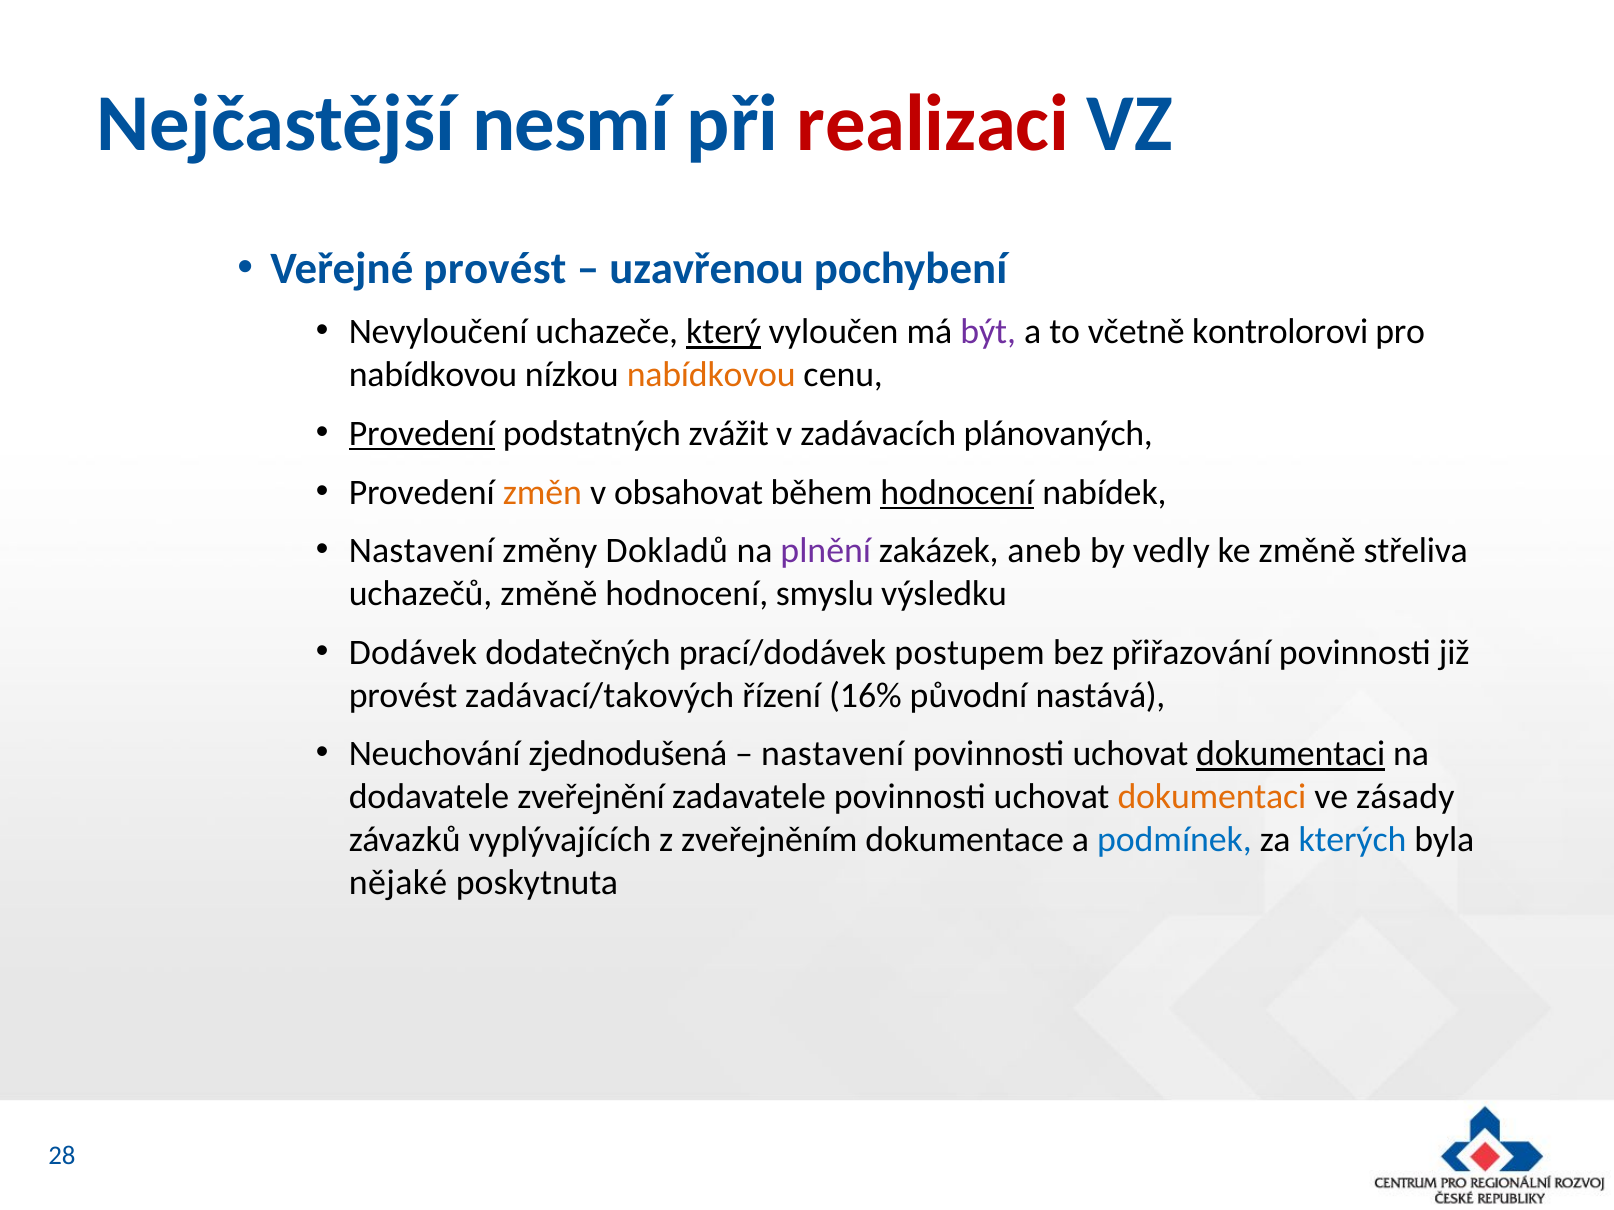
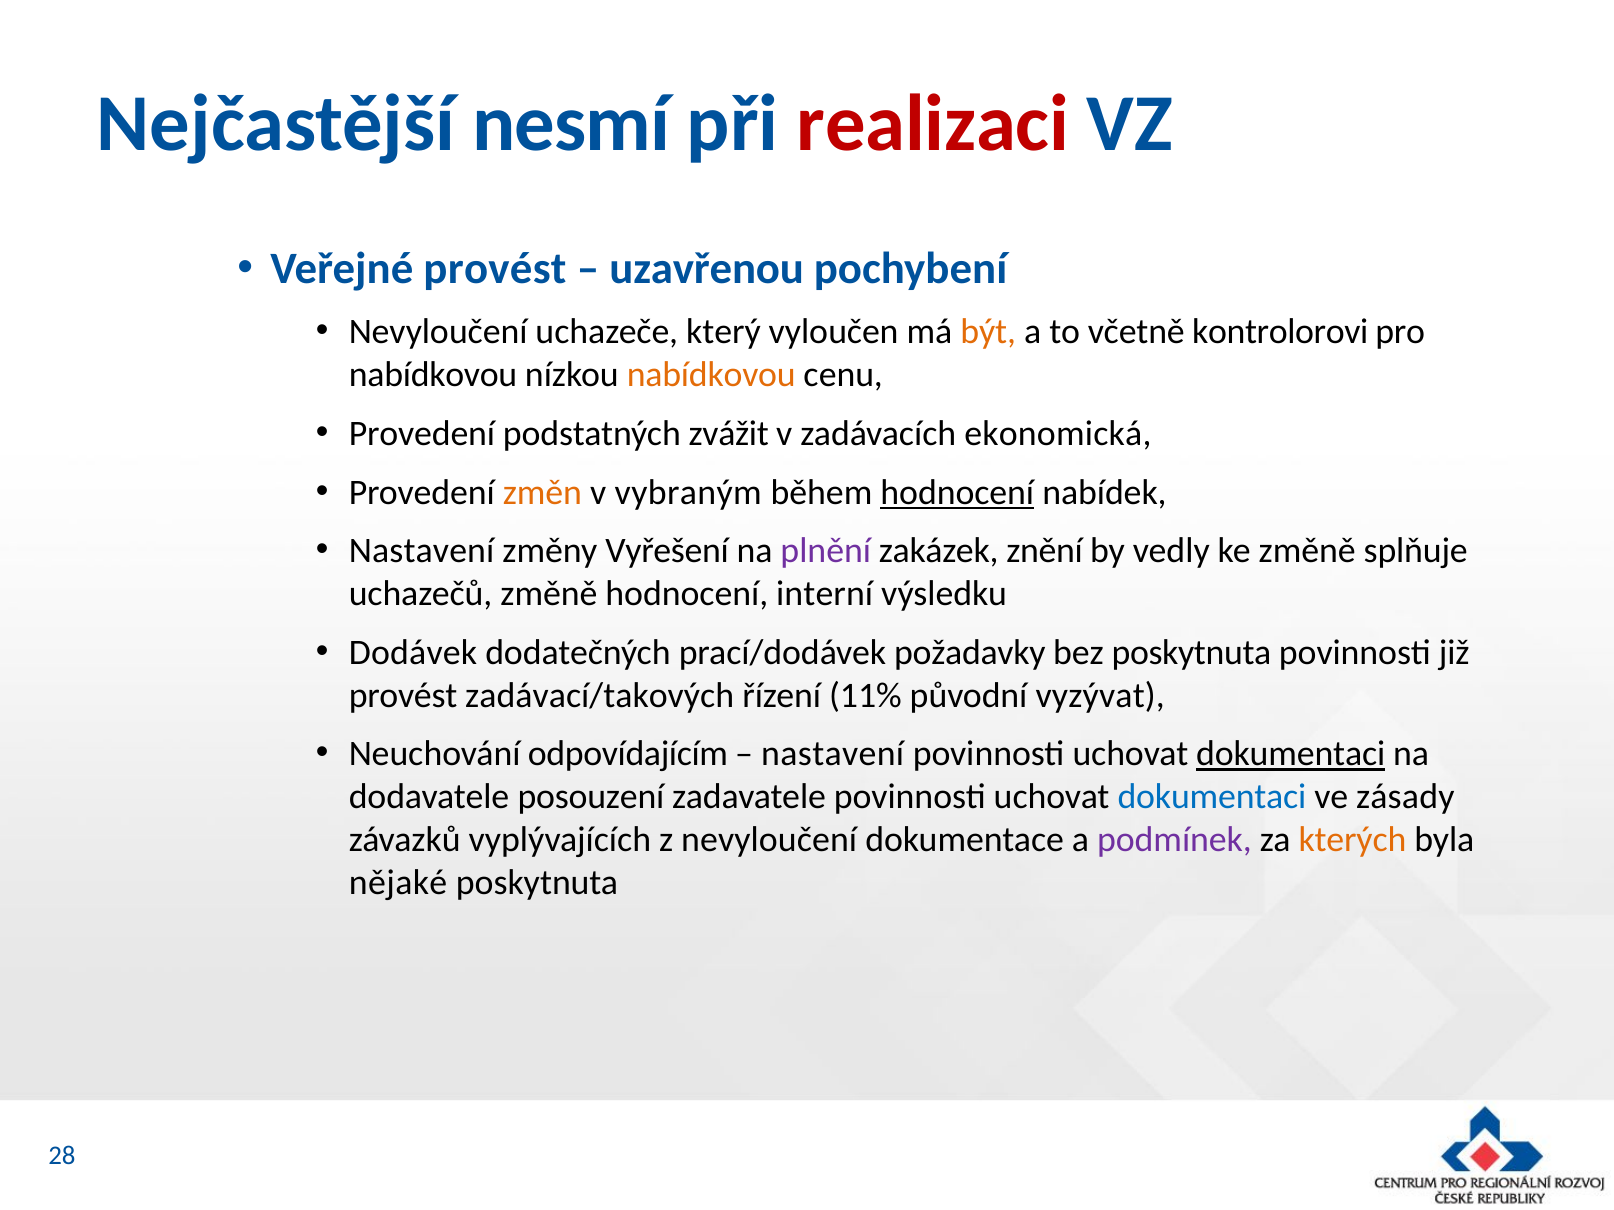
který underline: present -> none (723, 332)
být colour: purple -> orange (988, 332)
Provedení underline: present -> none (422, 434)
plánovaných: plánovaných -> ekonomická (1058, 434)
obsahovat: obsahovat -> vybraným (688, 493)
Dokladů: Dokladů -> Vyřešení (667, 551)
aneb: aneb -> znění (1045, 551)
střeliva: střeliva -> splňuje (1416, 551)
smyslu: smyslu -> interní (825, 594)
postupem: postupem -> požadavky (970, 653)
bez přiřazování: přiřazování -> poskytnuta (1191, 653)
16%: 16% -> 11% (865, 696)
nastává: nastává -> vyzývat (1100, 696)
zjednodušená: zjednodušená -> odpovídajícím (628, 754)
zveřejnění: zveřejnění -> posouzení (591, 797)
dokumentaci colour: orange -> blue (1212, 797)
z zveřejněním: zveřejněním -> nevyloučení (769, 840)
podmínek colour: blue -> purple (1174, 840)
kterých colour: blue -> orange (1352, 840)
